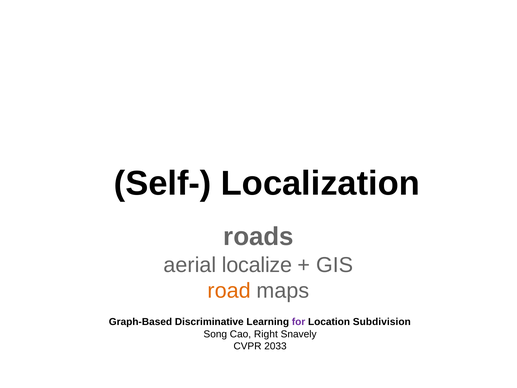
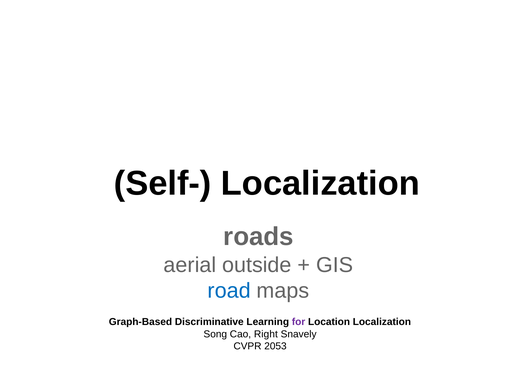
localize: localize -> outside (257, 265)
road colour: orange -> blue (229, 291)
Location Subdivision: Subdivision -> Localization (382, 322)
2033: 2033 -> 2053 (275, 346)
